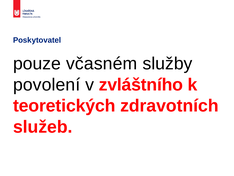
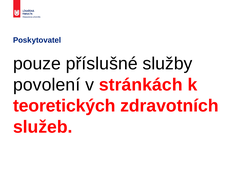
včasném: včasném -> příslušné (102, 63)
zvláštního: zvláštního -> stránkách (141, 84)
